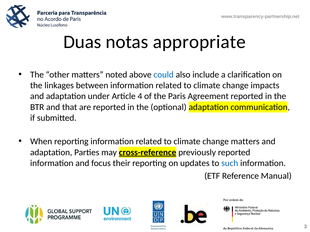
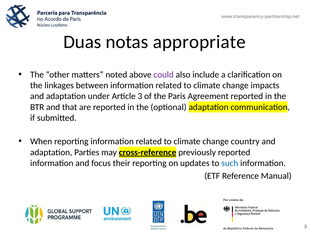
could colour: blue -> purple (164, 75)
Article 4: 4 -> 3 (140, 96)
change matters: matters -> country (245, 142)
